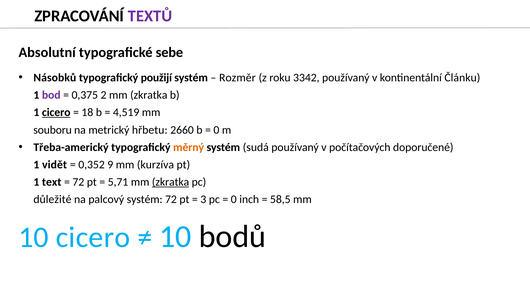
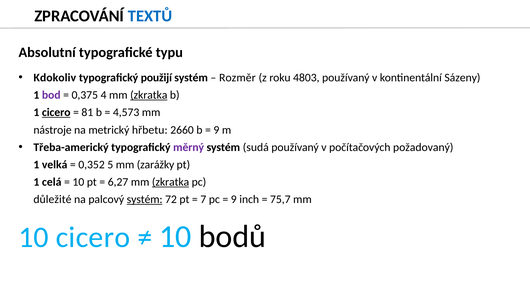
TEXTŮ colour: purple -> blue (150, 16)
sebe: sebe -> typu (169, 52)
Násobků: Násobků -> Kdokoliv (55, 78)
3342: 3342 -> 4803 (306, 78)
Článku: Článku -> Sázeny (462, 78)
2: 2 -> 4 (104, 95)
zkratka underline: none -> present (149, 95)
18: 18 -> 81 (87, 113)
4,519: 4,519 -> 4,573 (126, 113)
souboru: souboru -> nástroje (53, 130)
0: 0 -> 9 (216, 130)
měrný colour: orange -> purple (189, 147)
doporučené: doporučené -> požadovaný (423, 147)
vidět: vidět -> velká (55, 165)
9: 9 -> 5 (110, 165)
kurzíva: kurzíva -> zarážky (156, 165)
text: text -> celá (52, 182)
72: 72 -> 10 (78, 182)
5,71: 5,71 -> 6,27 (118, 182)
systém underline: none -> present (145, 199)
3: 3 -> 7 (203, 199)
0: 0 -> 9 (234, 199)
58,5: 58,5 -> 75,7 (280, 199)
